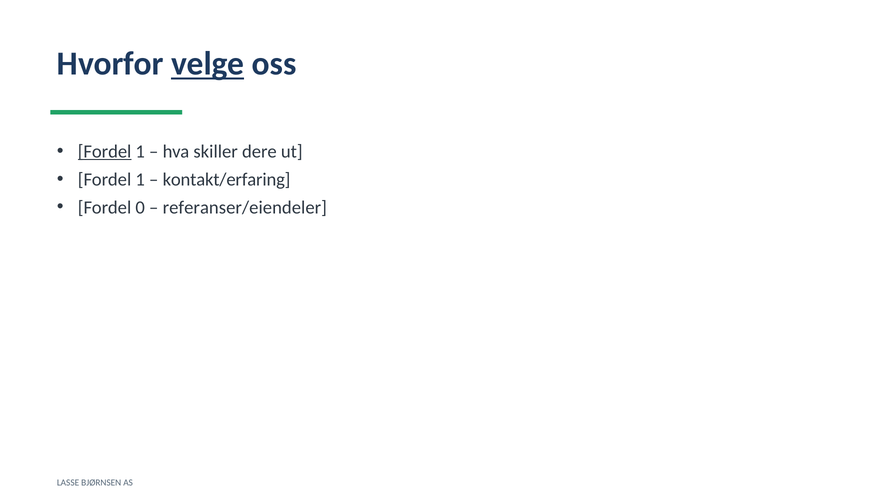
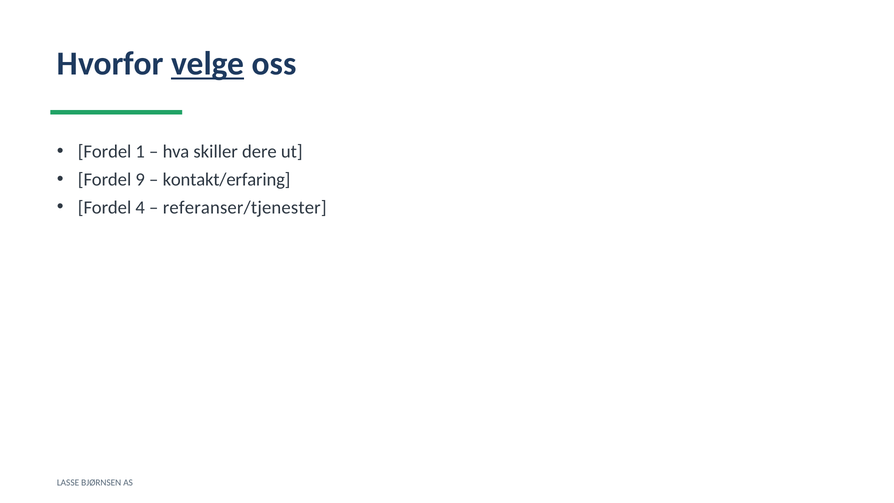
Fordel underline: present -> none (105, 151)
1: 1 -> 9 (140, 179)
0: 0 -> 4 (140, 207)
referanser/eiendeler: referanser/eiendeler -> referanser/tjenester (245, 207)
